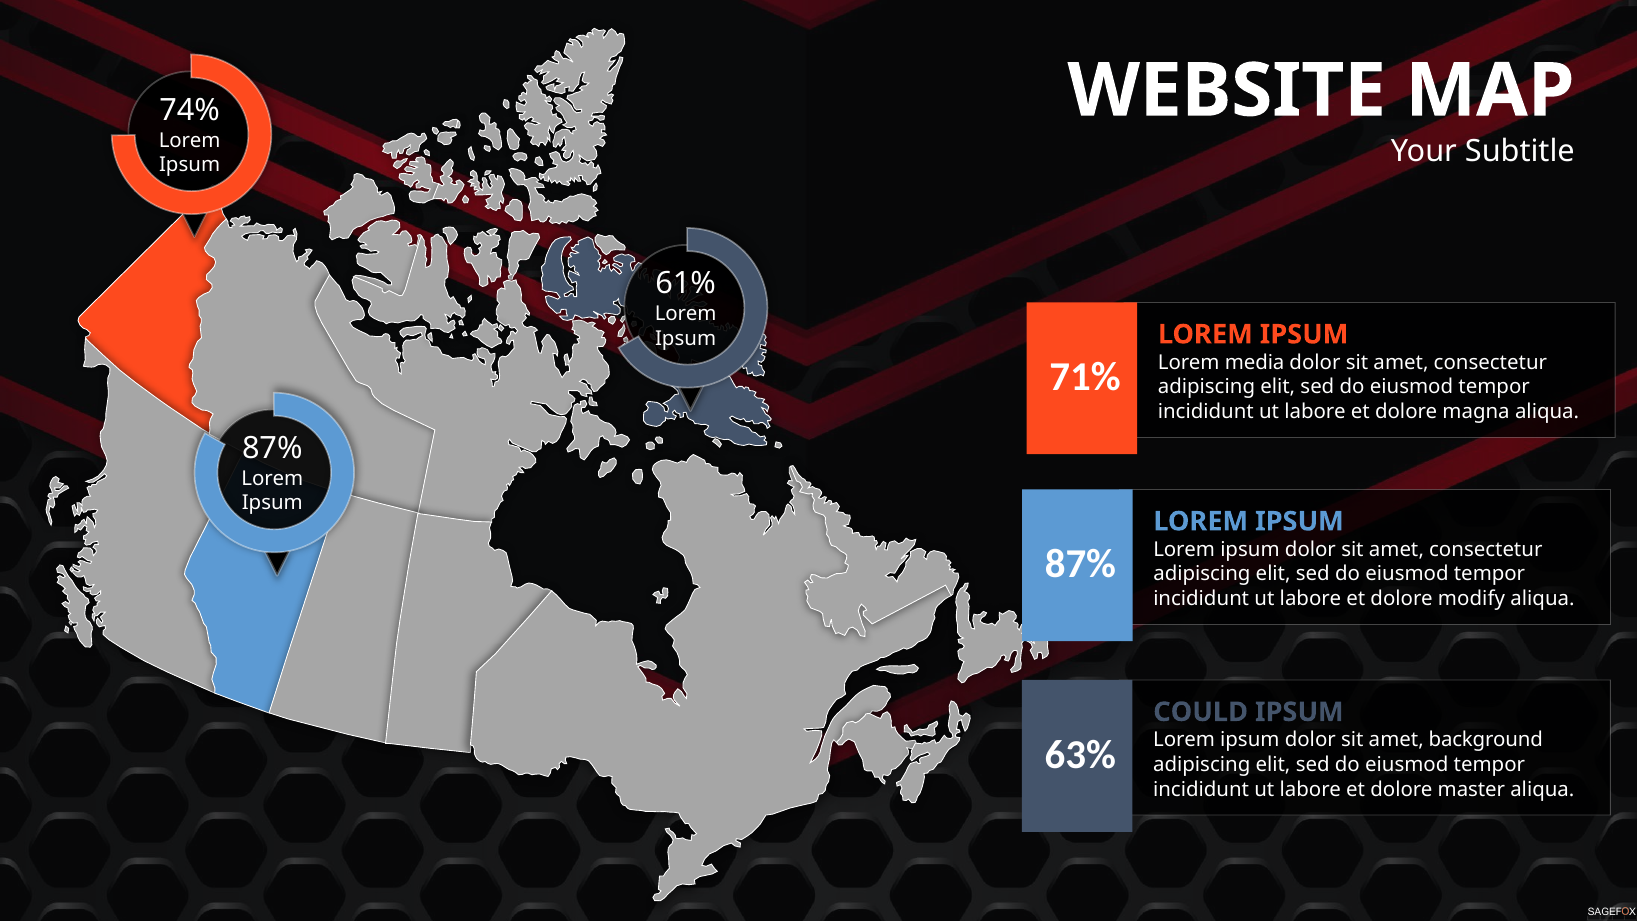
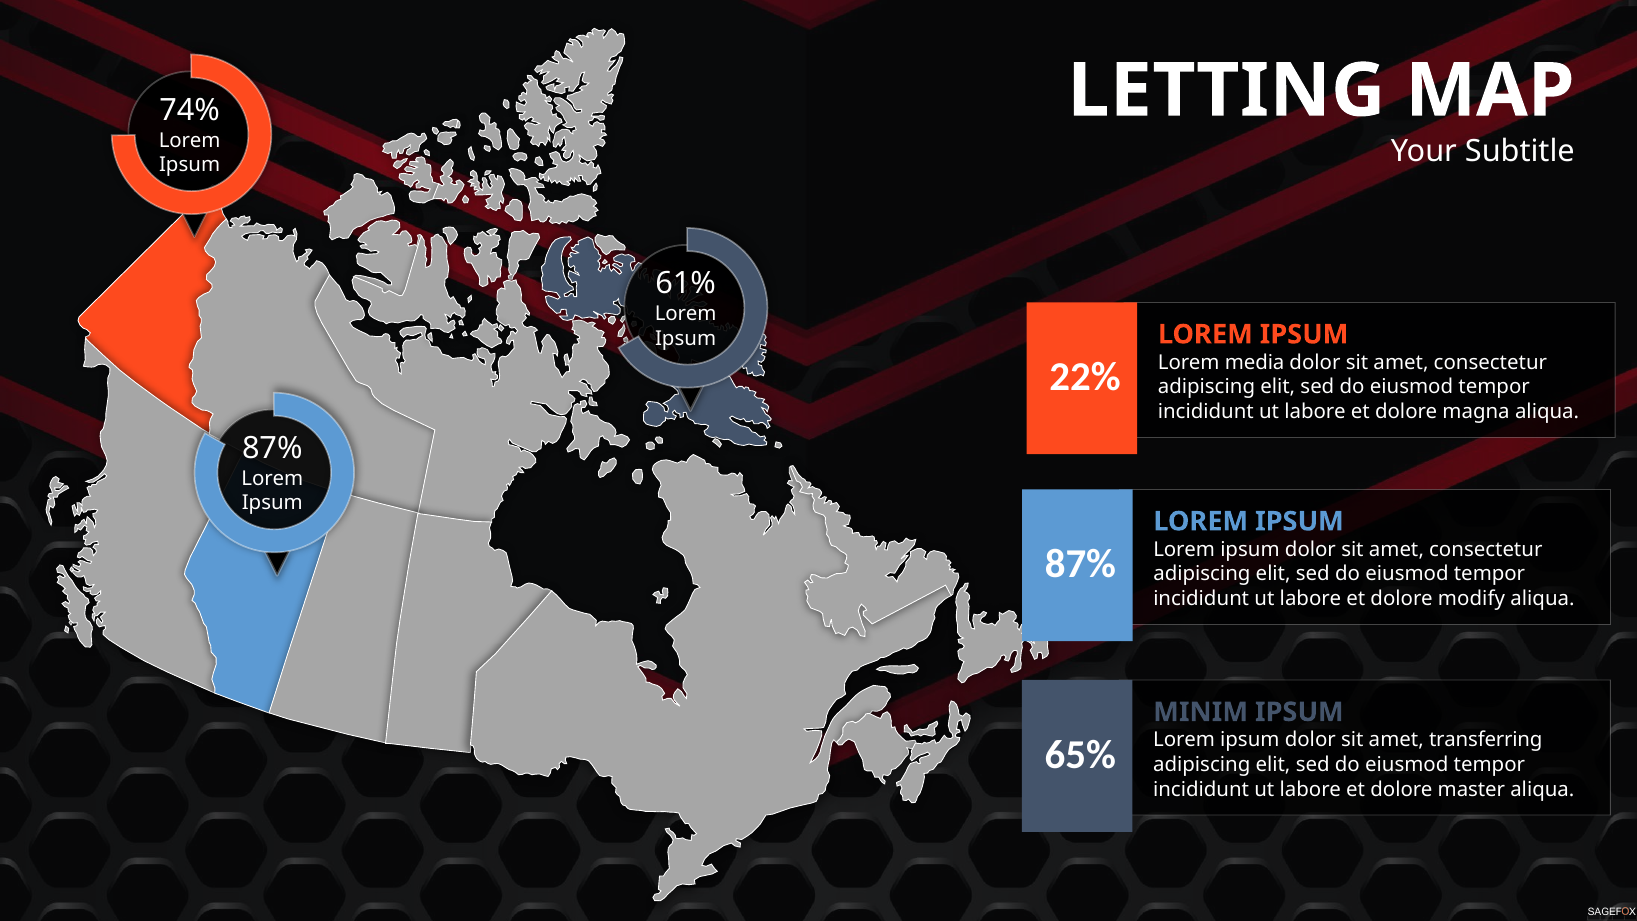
WEBSITE: WEBSITE -> LETTING (1226, 91)
71%: 71% -> 22% (1085, 377)
COULD: COULD -> MINIM (1201, 712)
background: background -> transferring (1486, 740)
63%: 63% -> 65% (1080, 754)
